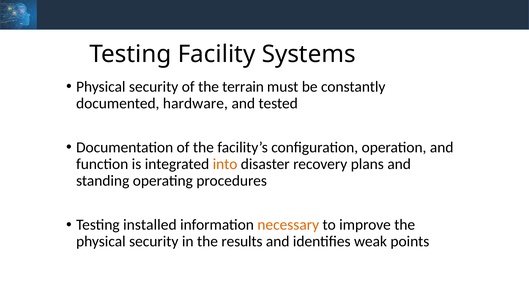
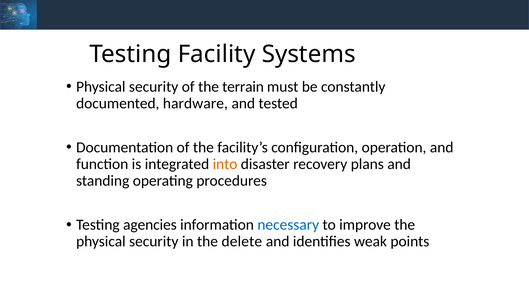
installed: installed -> agencies (150, 225)
necessary colour: orange -> blue (288, 225)
results: results -> delete (242, 242)
